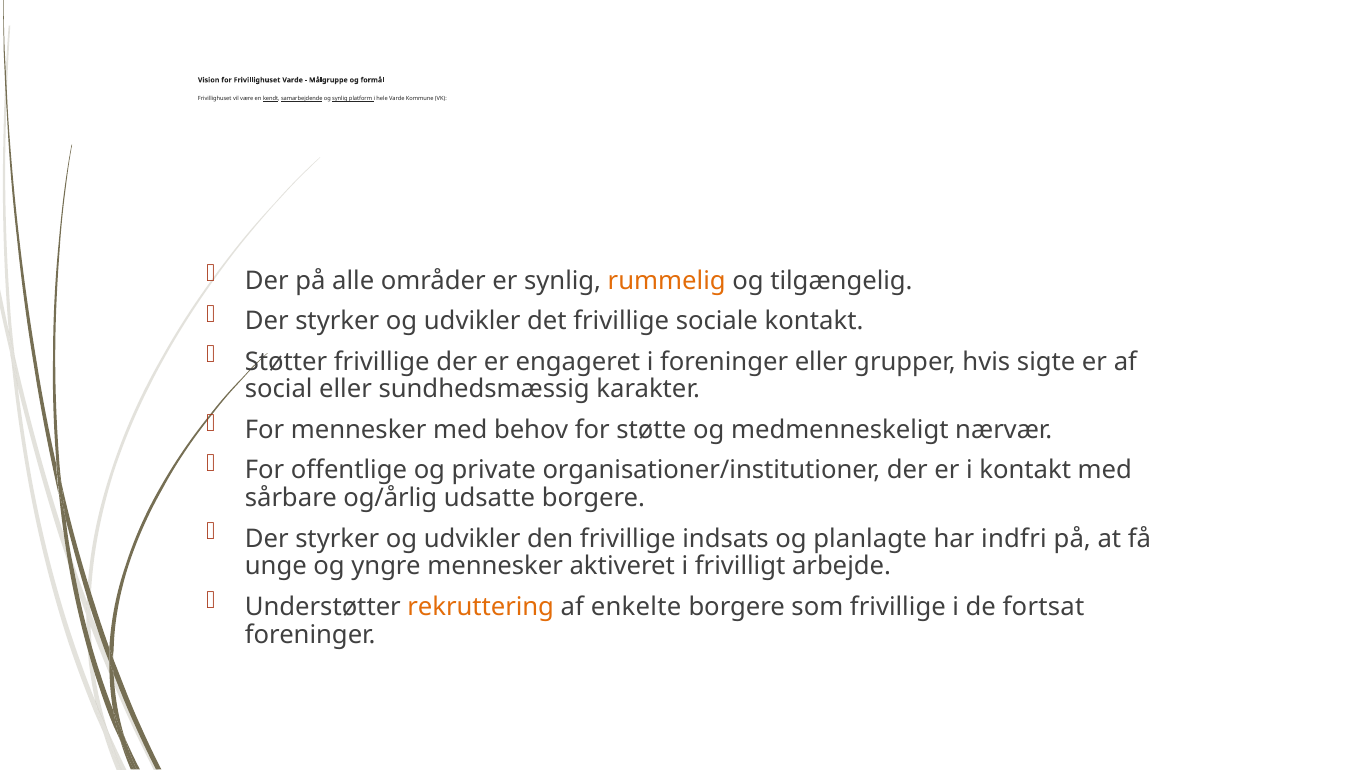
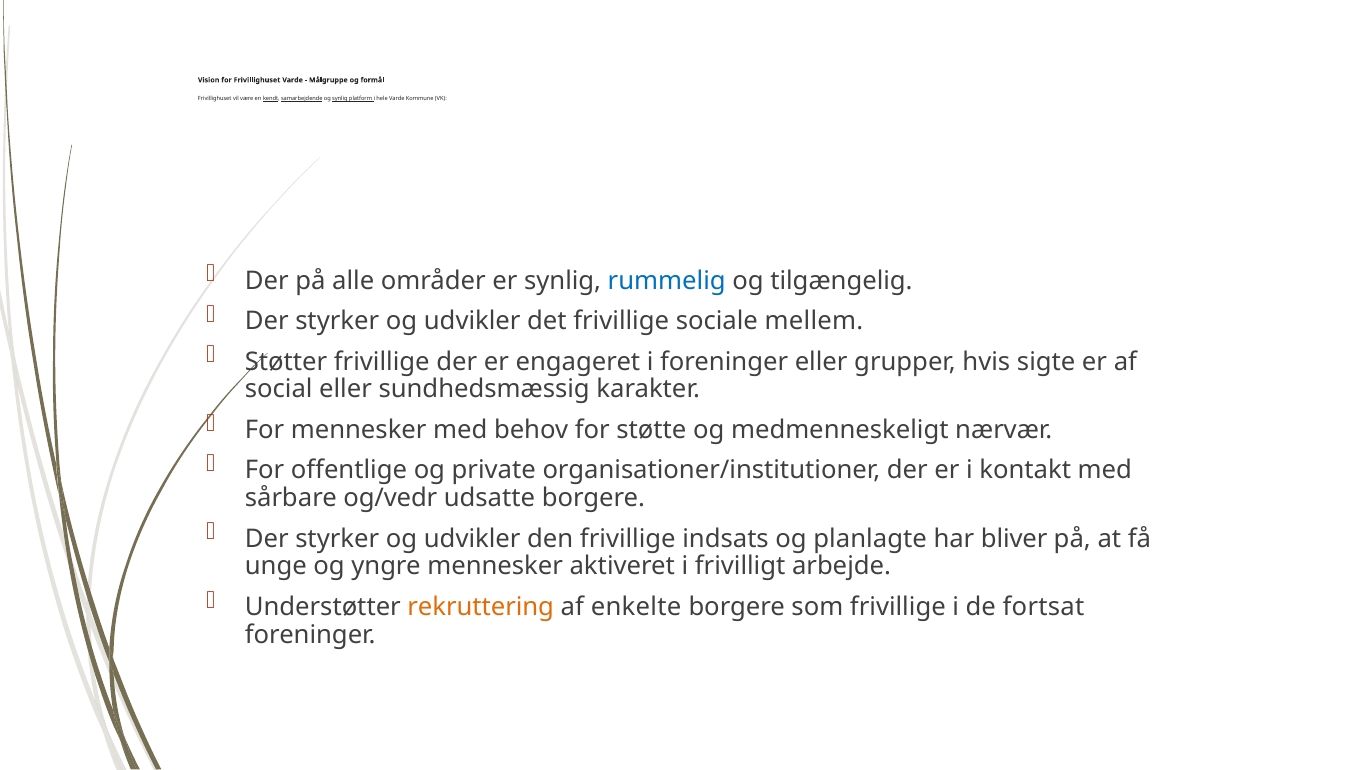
rummelig colour: orange -> blue (667, 281)
sociale kontakt: kontakt -> mellem (814, 321)
og/årlig: og/årlig -> og/vedr (390, 498)
indfri: indfri -> bliver (1014, 539)
